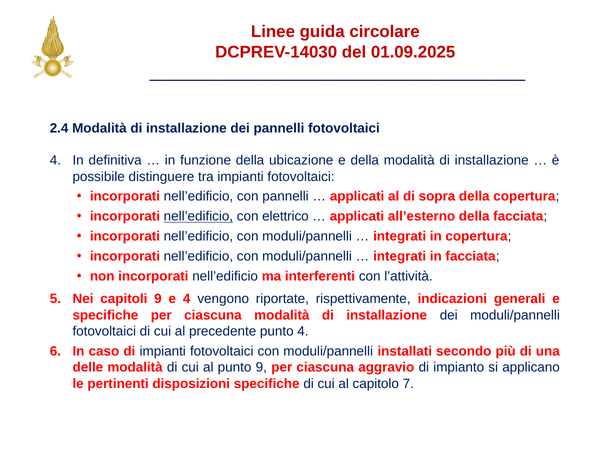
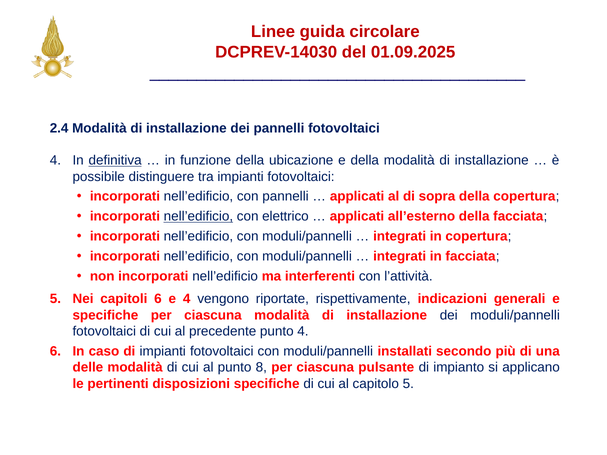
definitiva underline: none -> present (115, 160)
capitoli 9: 9 -> 6 (158, 299)
punto 9: 9 -> 8 (261, 368)
aggravio: aggravio -> pulsante (386, 368)
capitolo 7: 7 -> 5 (408, 384)
